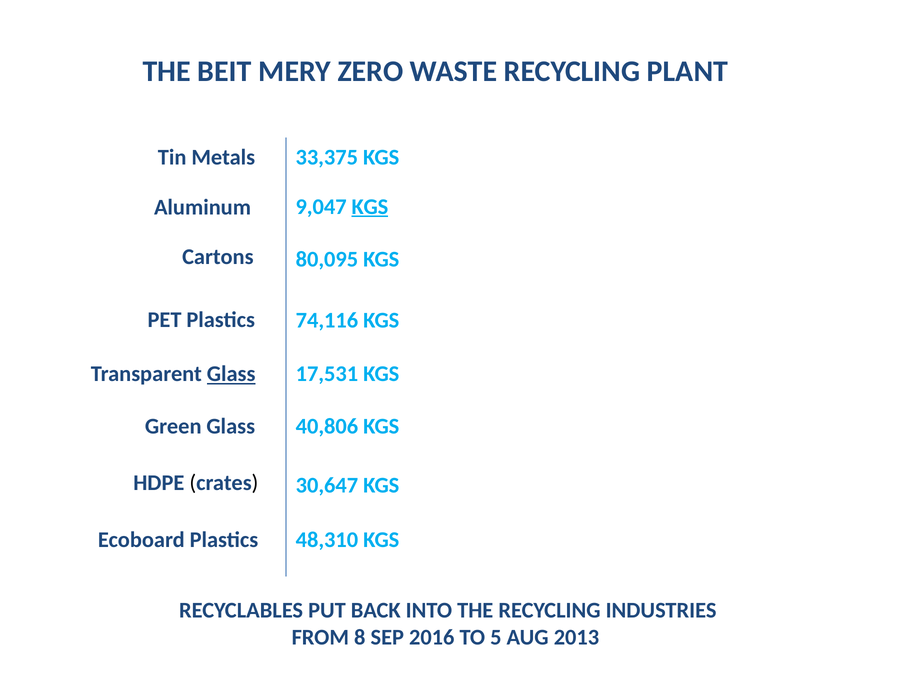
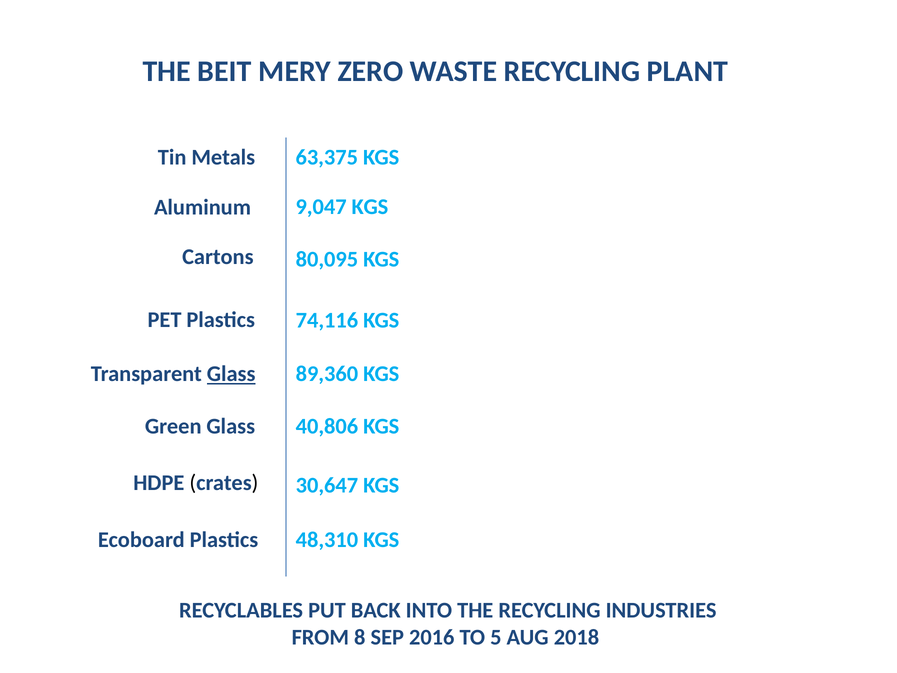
33,375: 33,375 -> 63,375 (327, 157)
KGS underline: present -> none (370, 207)
17,531: 17,531 -> 89,360 (327, 374)
2013: 2013 -> 2018 (576, 637)
